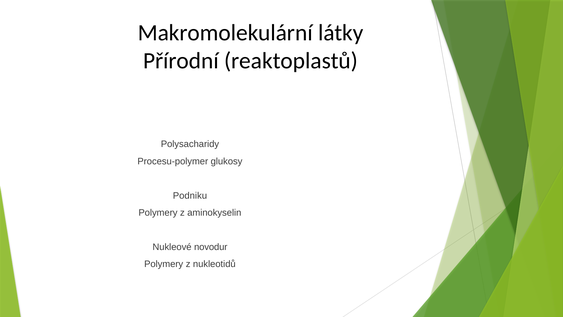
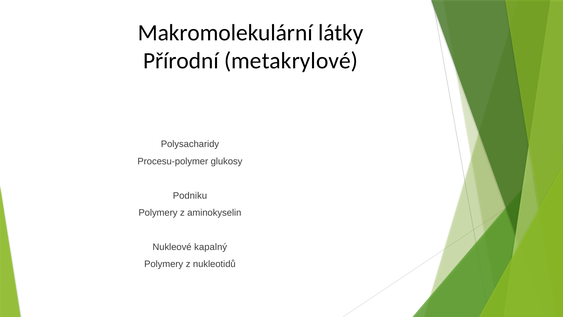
reaktoplastů: reaktoplastů -> metakrylové (291, 61)
novodur: novodur -> kapalný (211, 247)
